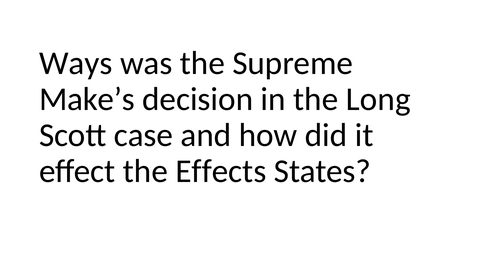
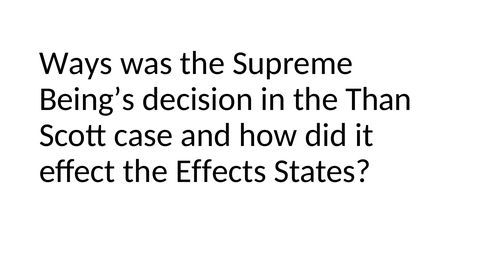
Make’s: Make’s -> Being’s (87, 99)
Long: Long -> Than (379, 99)
